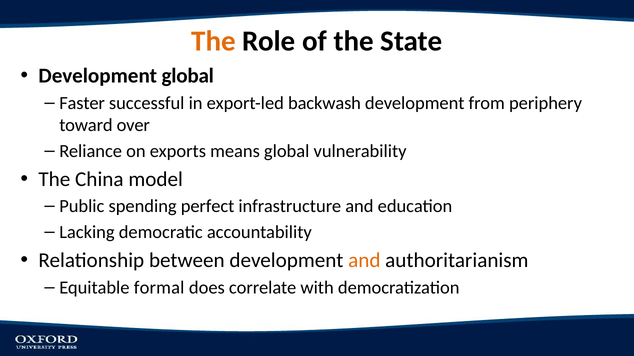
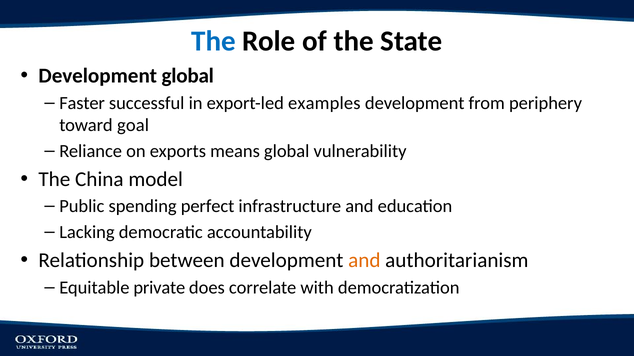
The colour: orange -> blue (214, 41)
backwash: backwash -> examples (324, 103)
over: over -> goal (133, 125)
formal: formal -> private (159, 288)
